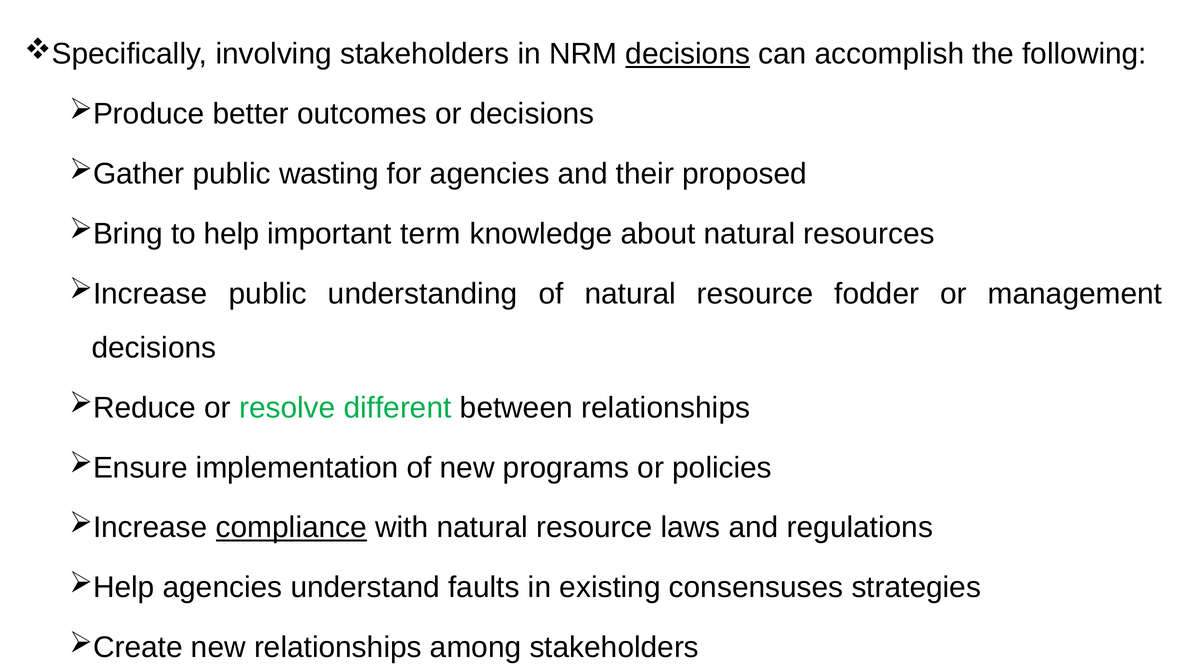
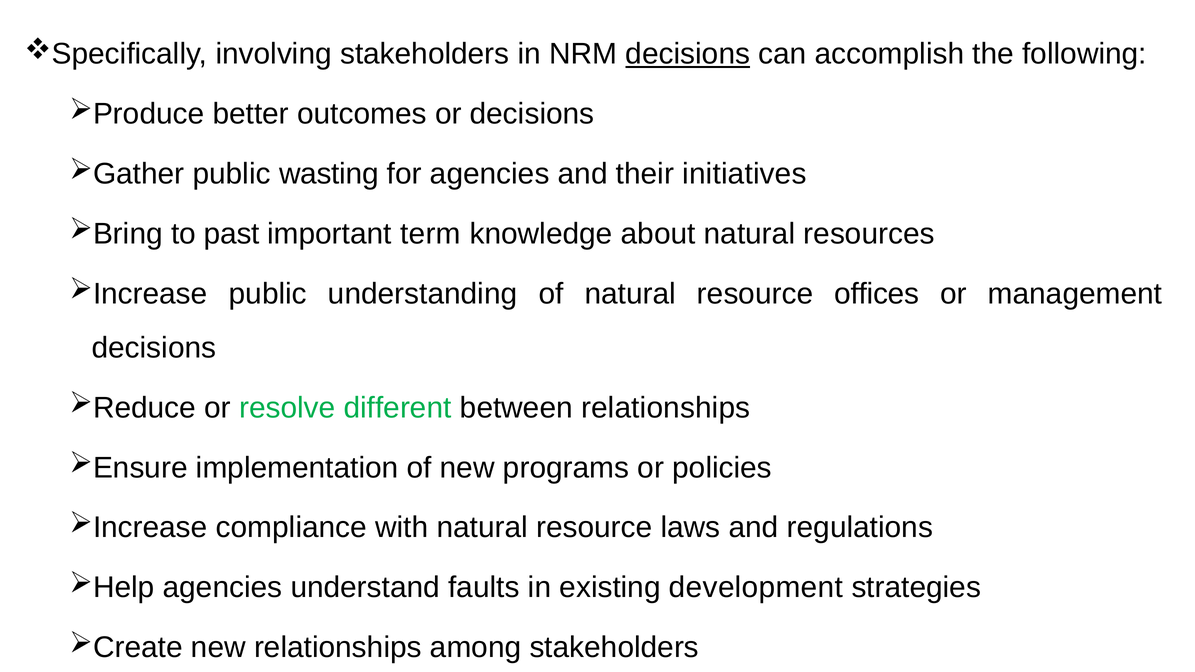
proposed: proposed -> initiatives (744, 174)
help: help -> past (232, 234)
fodder: fodder -> offices (877, 294)
compliance underline: present -> none (291, 528)
consensuses: consensuses -> development (756, 588)
